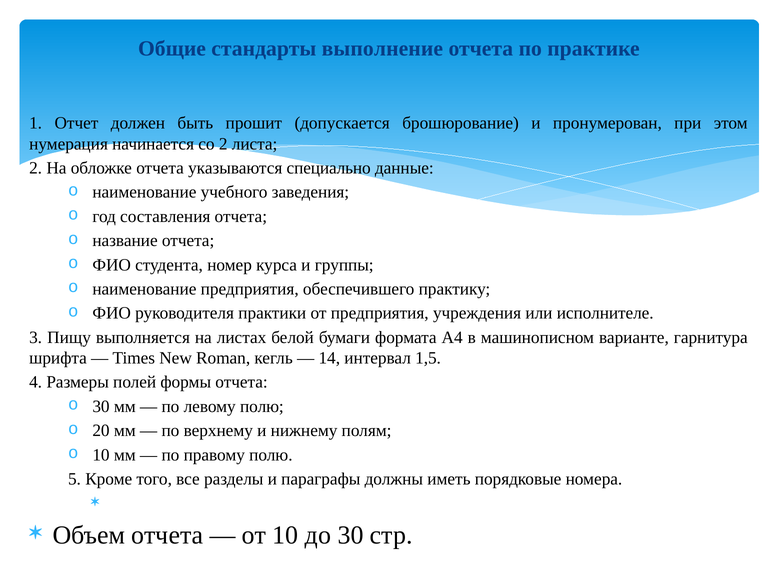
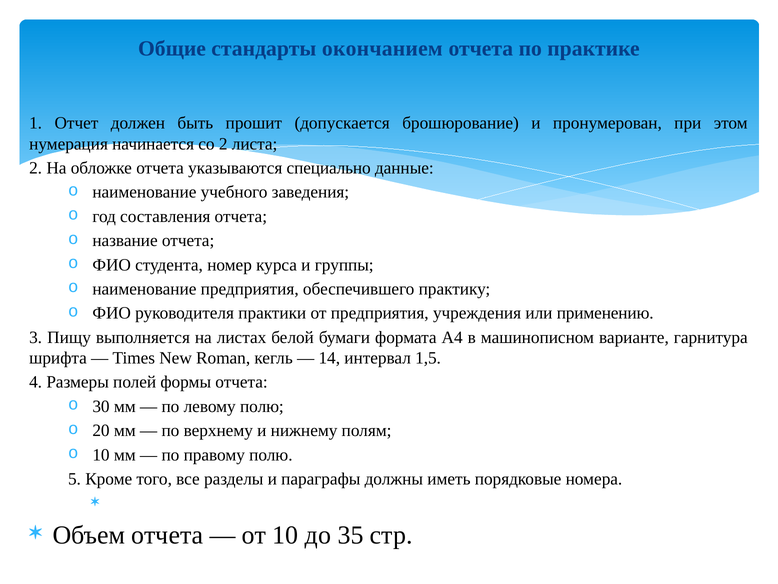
выполнение: выполнение -> окончанием (382, 48)
исполнителе: исполнителе -> применению (605, 313)
до 30: 30 -> 35 (351, 535)
